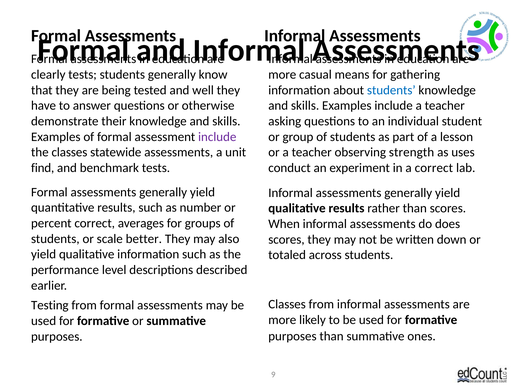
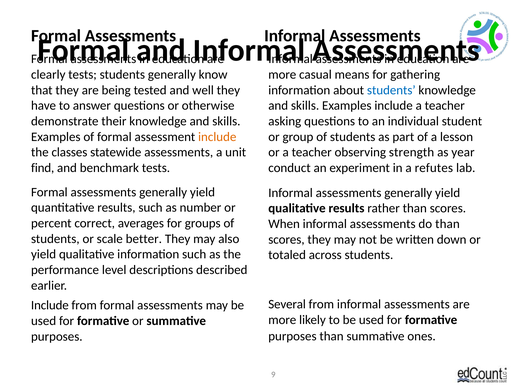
include colour: purple -> orange (217, 137)
uses: uses -> year (463, 152)
a correct: correct -> refutes (434, 168)
do does: does -> than (448, 224)
Classes: Classes -> Several (287, 304)
Testing: Testing -> Include (50, 305)
